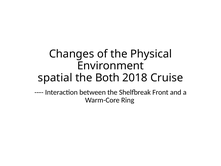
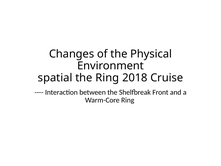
the Both: Both -> Ring (107, 78)
